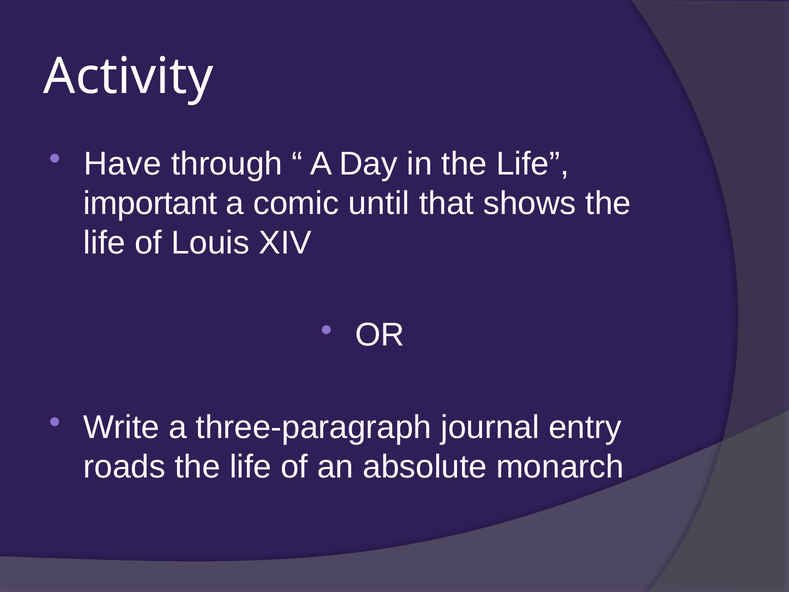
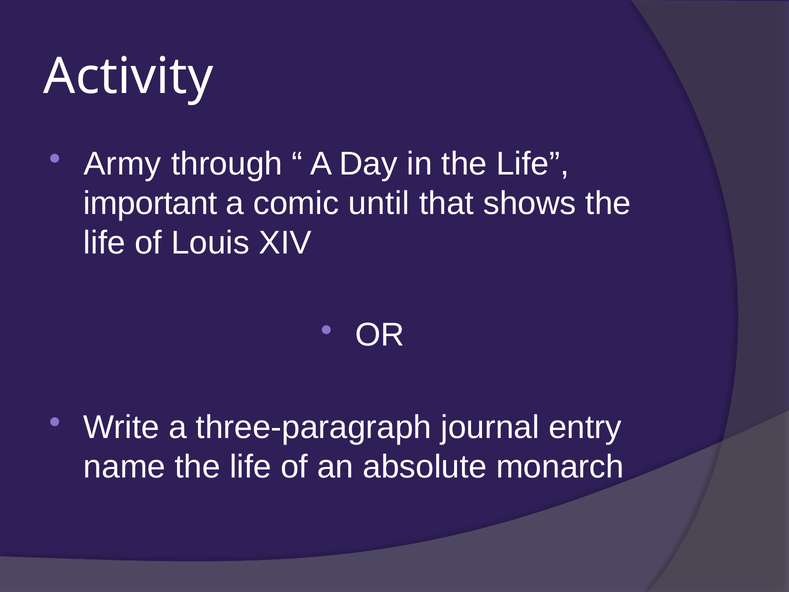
Have: Have -> Army (123, 164)
roads: roads -> name (125, 466)
